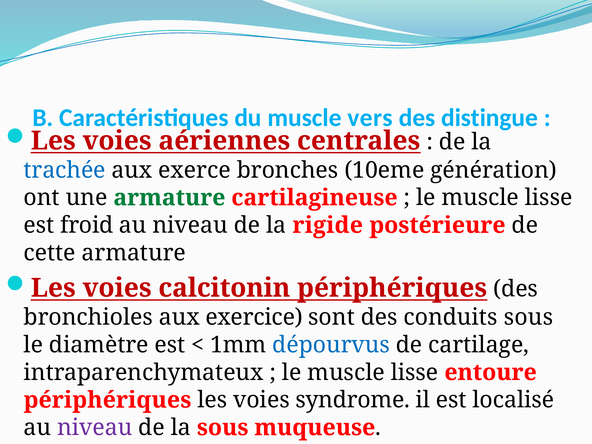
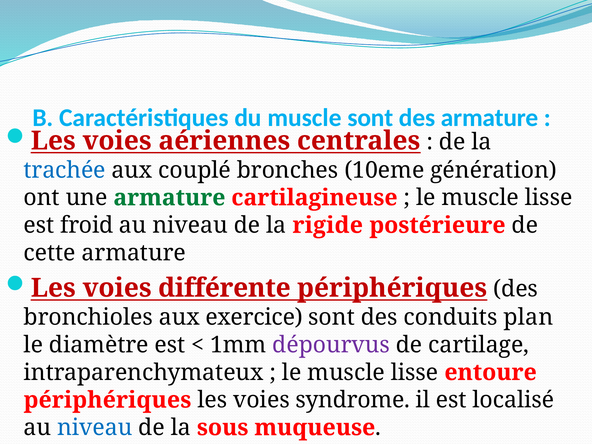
muscle vers: vers -> sont (370, 118)
des distingue: distingue -> armature (490, 118)
exerce: exerce -> couplé (195, 170)
calcitonin: calcitonin -> différente (224, 288)
conduits sous: sous -> plan (528, 317)
dépourvus colour: blue -> purple (331, 345)
niveau colour: purple -> blue (95, 428)
